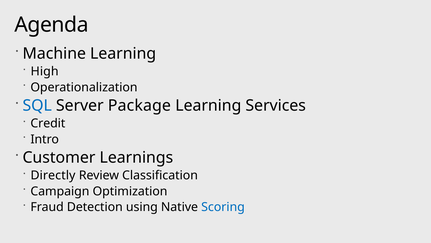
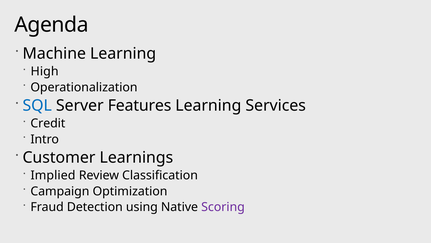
Package: Package -> Features (140, 105)
Directly: Directly -> Implied (53, 175)
Scoring colour: blue -> purple (223, 207)
